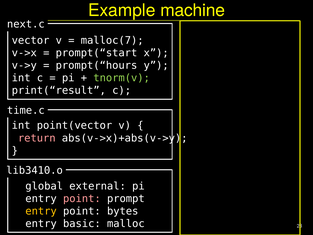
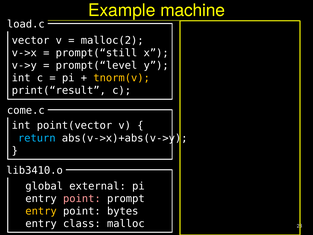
next.c: next.c -> load.c (26, 24)
malloc(7: malloc(7 -> malloc(2 (112, 40)
prompt(“start: prompt(“start -> prompt(“still (96, 53)
prompt(“hours: prompt(“hours -> prompt(“level (96, 65)
tnorm(v colour: light green -> yellow (122, 78)
time.c: time.c -> come.c (26, 110)
return colour: pink -> light blue (37, 138)
basic: basic -> class (82, 223)
